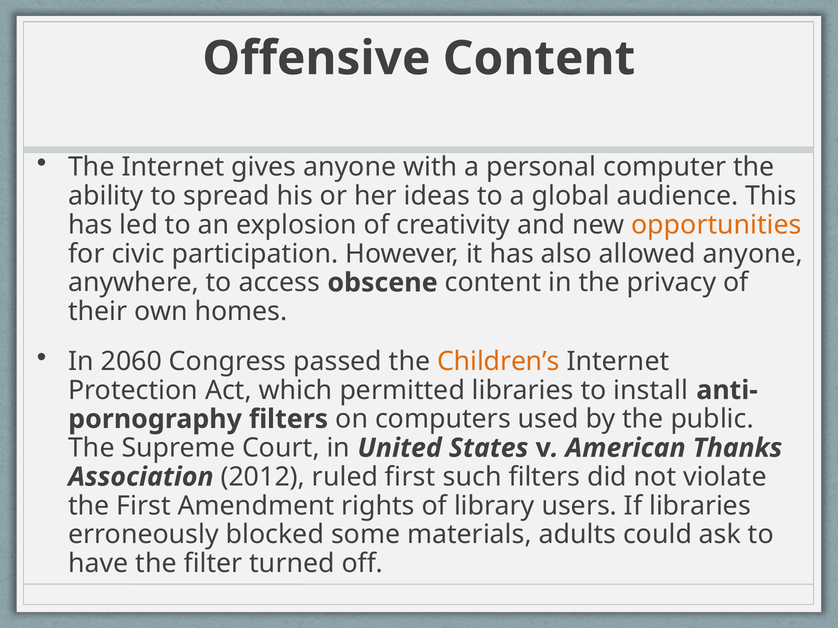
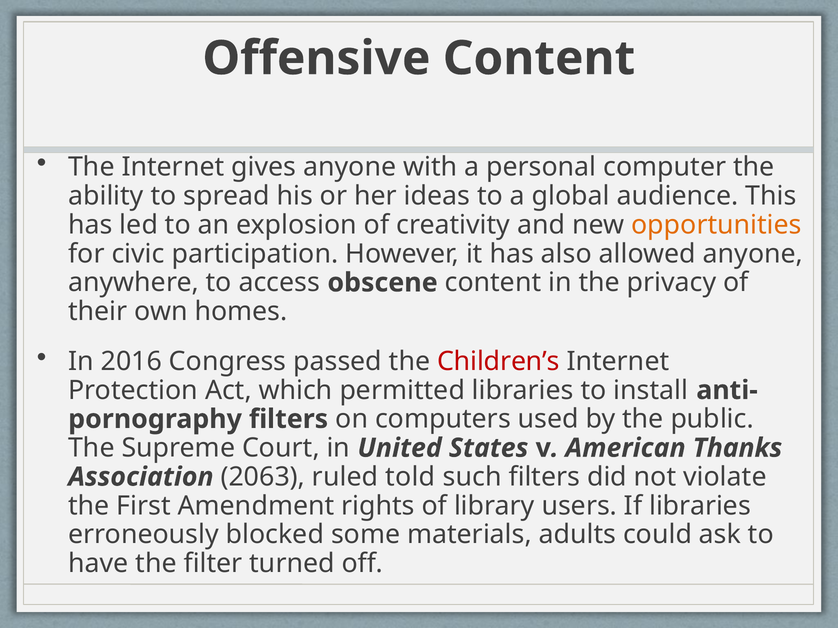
2060: 2060 -> 2016 (131, 362)
Children’s colour: orange -> red (498, 362)
2012: 2012 -> 2063 (263, 477)
ruled first: first -> told (410, 477)
